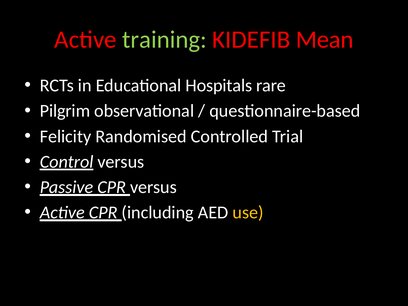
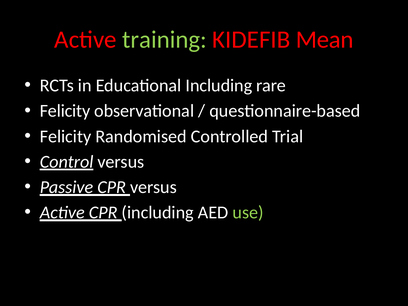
Educational Hospitals: Hospitals -> Including (219, 86)
Pilgrim: Pilgrim -> Felicity (65, 111)
use colour: yellow -> light green (248, 213)
